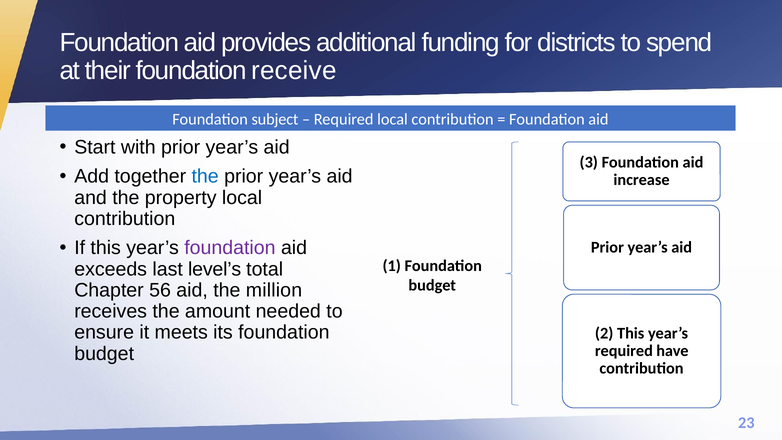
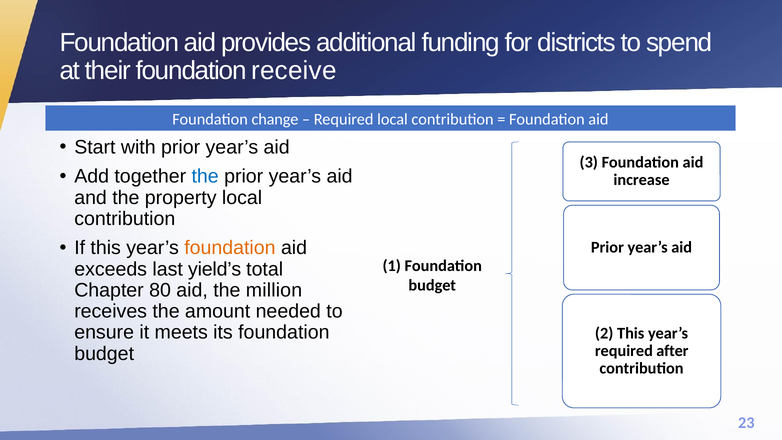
subject: subject -> change (275, 119)
foundation colour: purple -> orange (230, 248)
level’s: level’s -> yield’s (215, 269)
56: 56 -> 80 (160, 290)
have: have -> after (672, 351)
